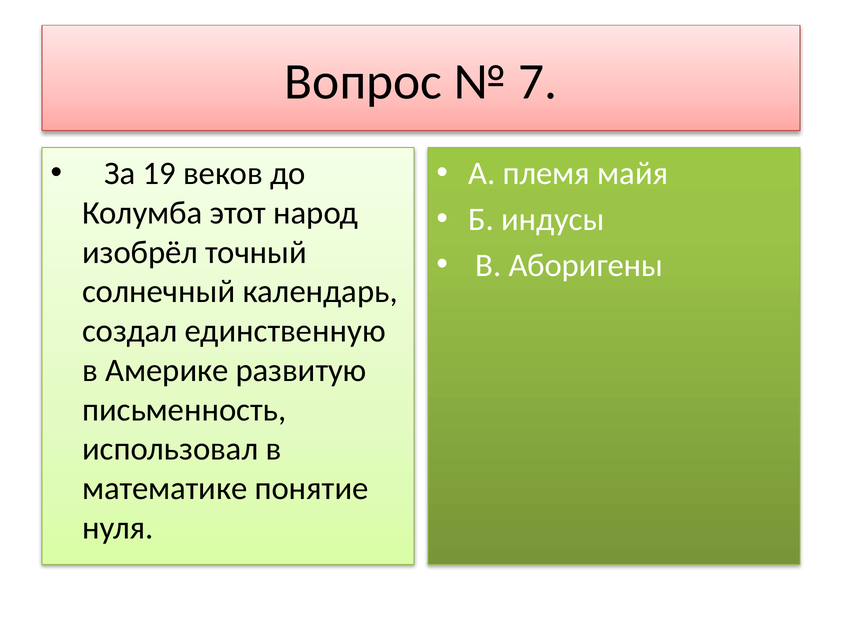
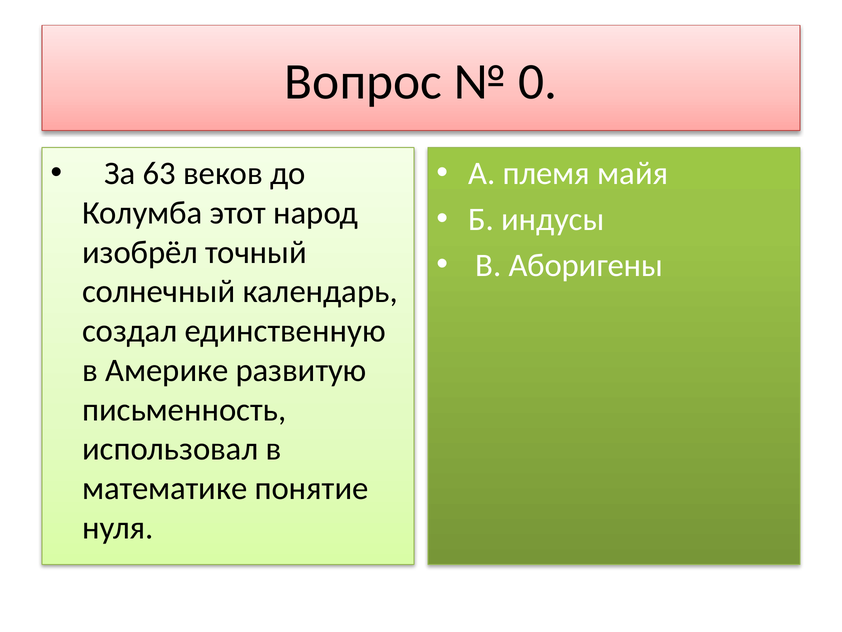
7: 7 -> 0 (538, 82)
19: 19 -> 63 (159, 174)
